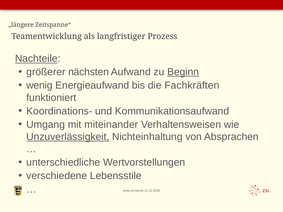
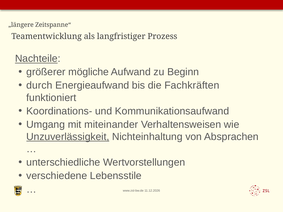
nächsten: nächsten -> mögliche (89, 72)
Beginn underline: present -> none (183, 72)
wenig: wenig -> durch (39, 86)
